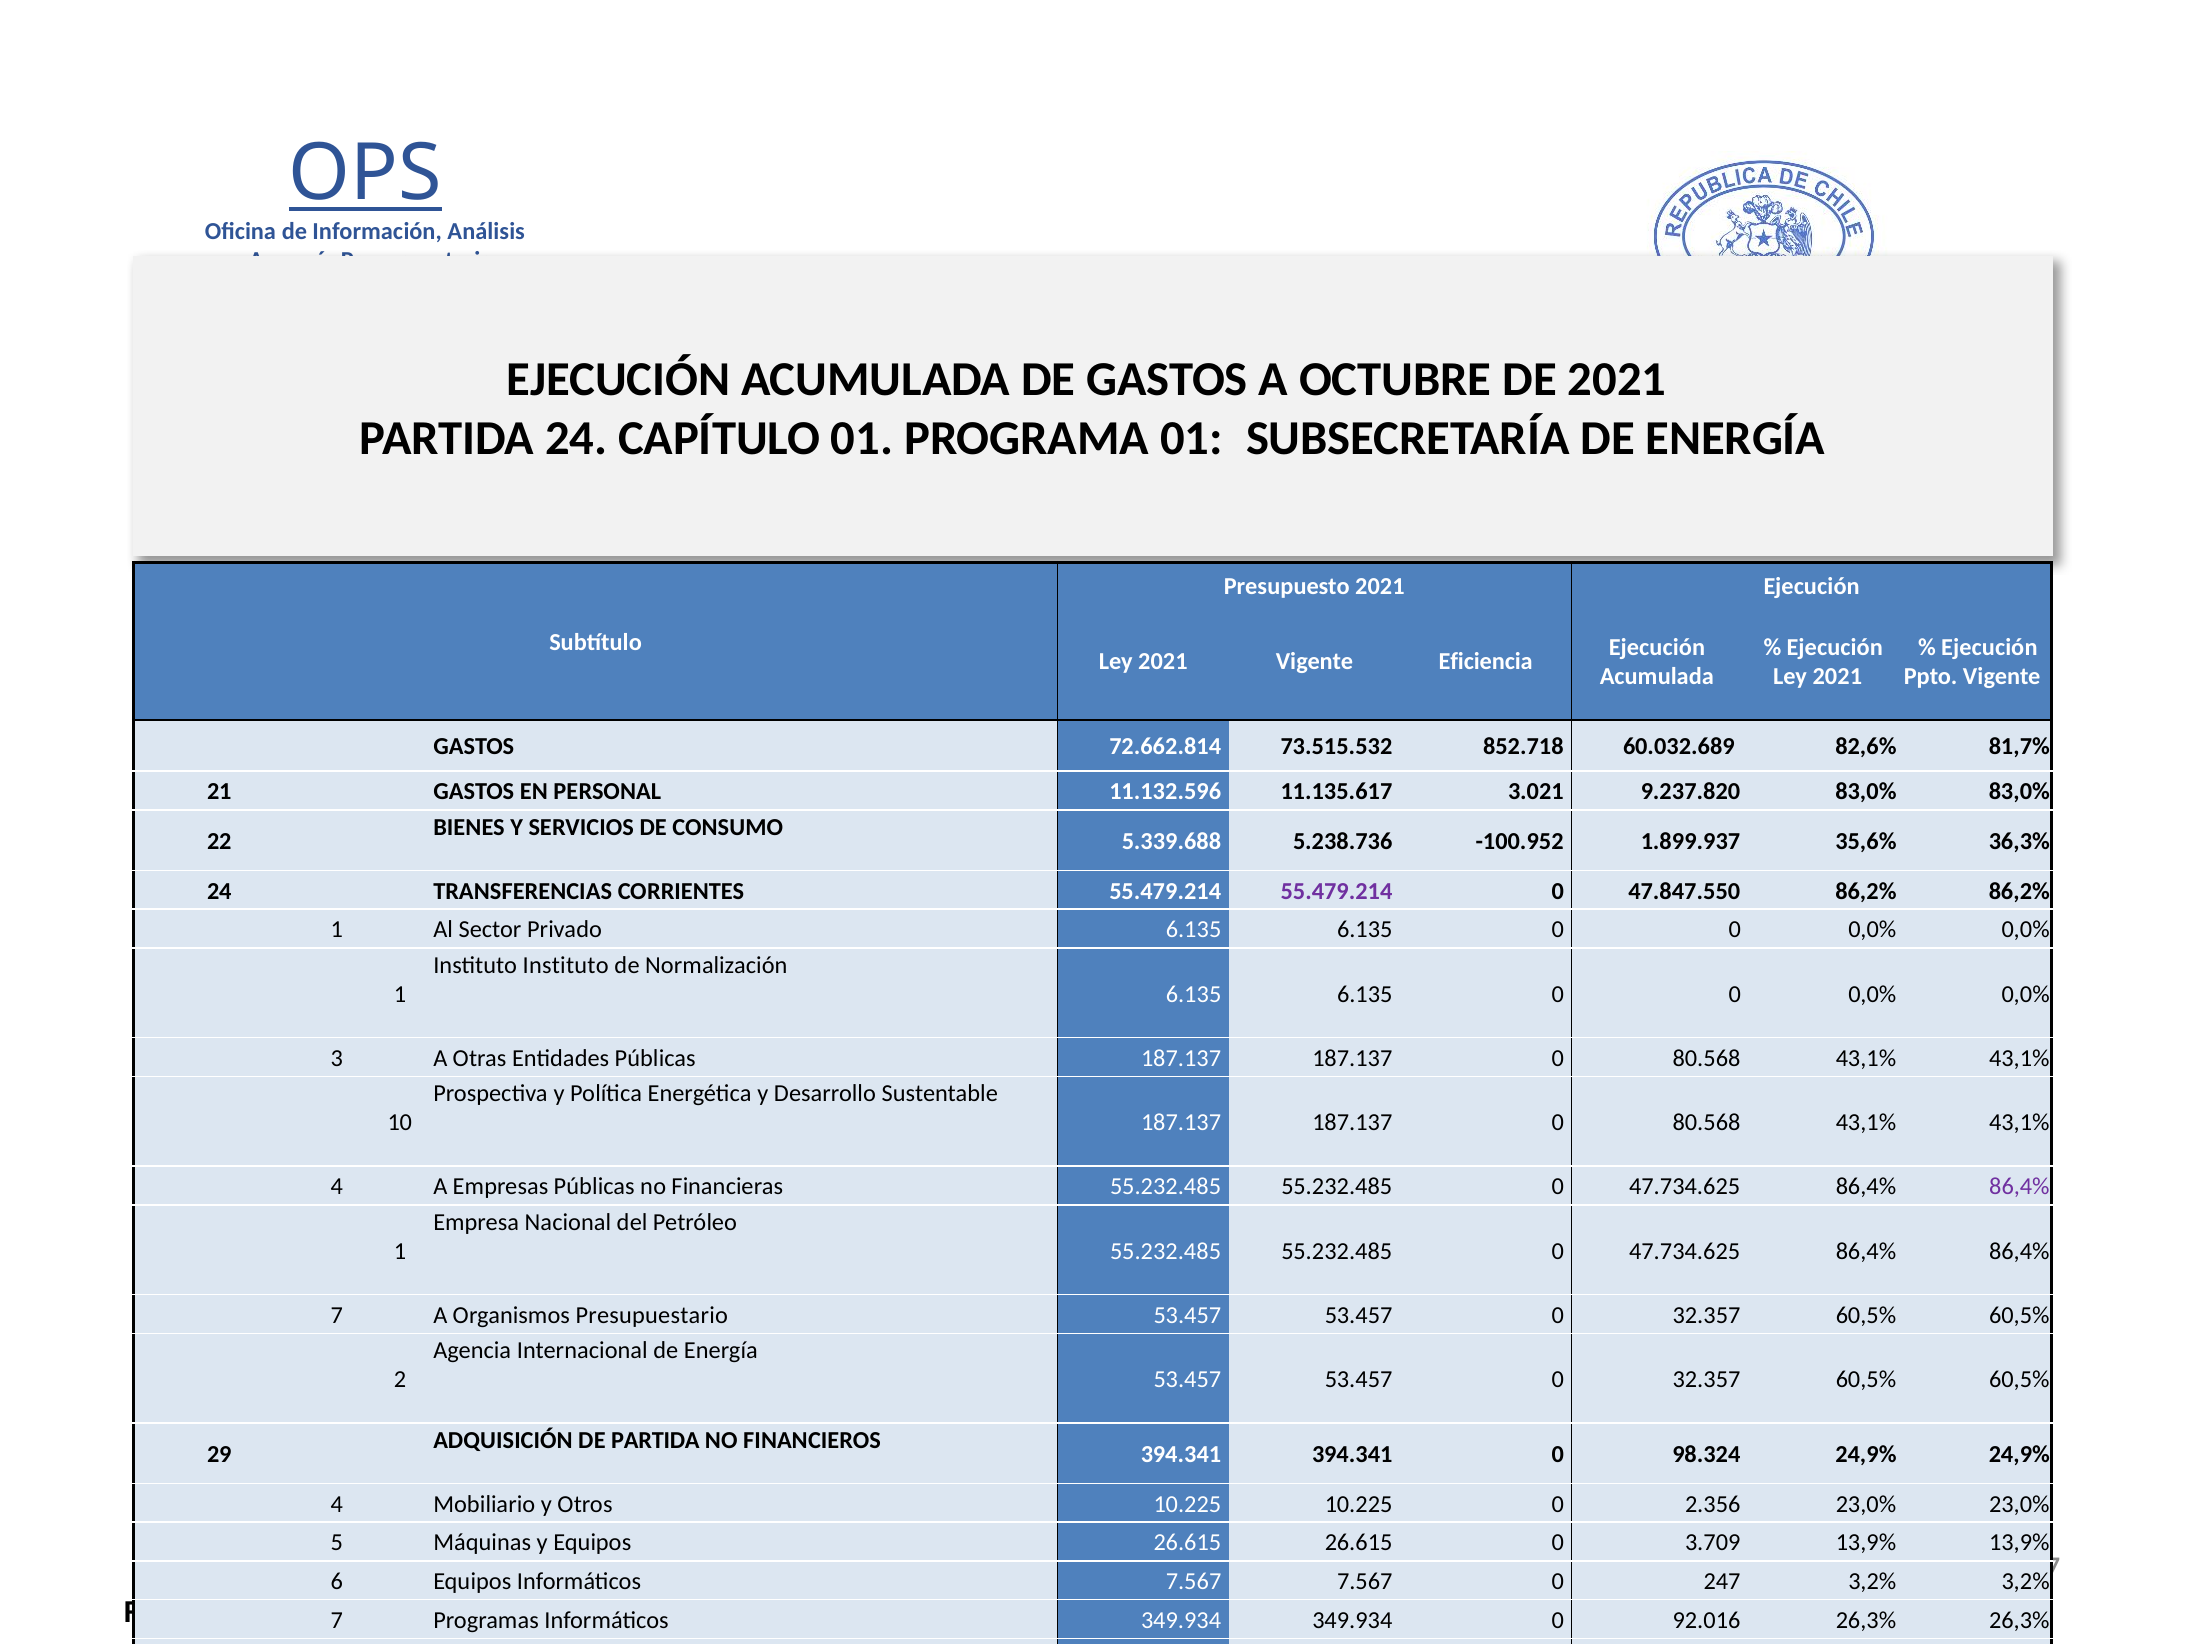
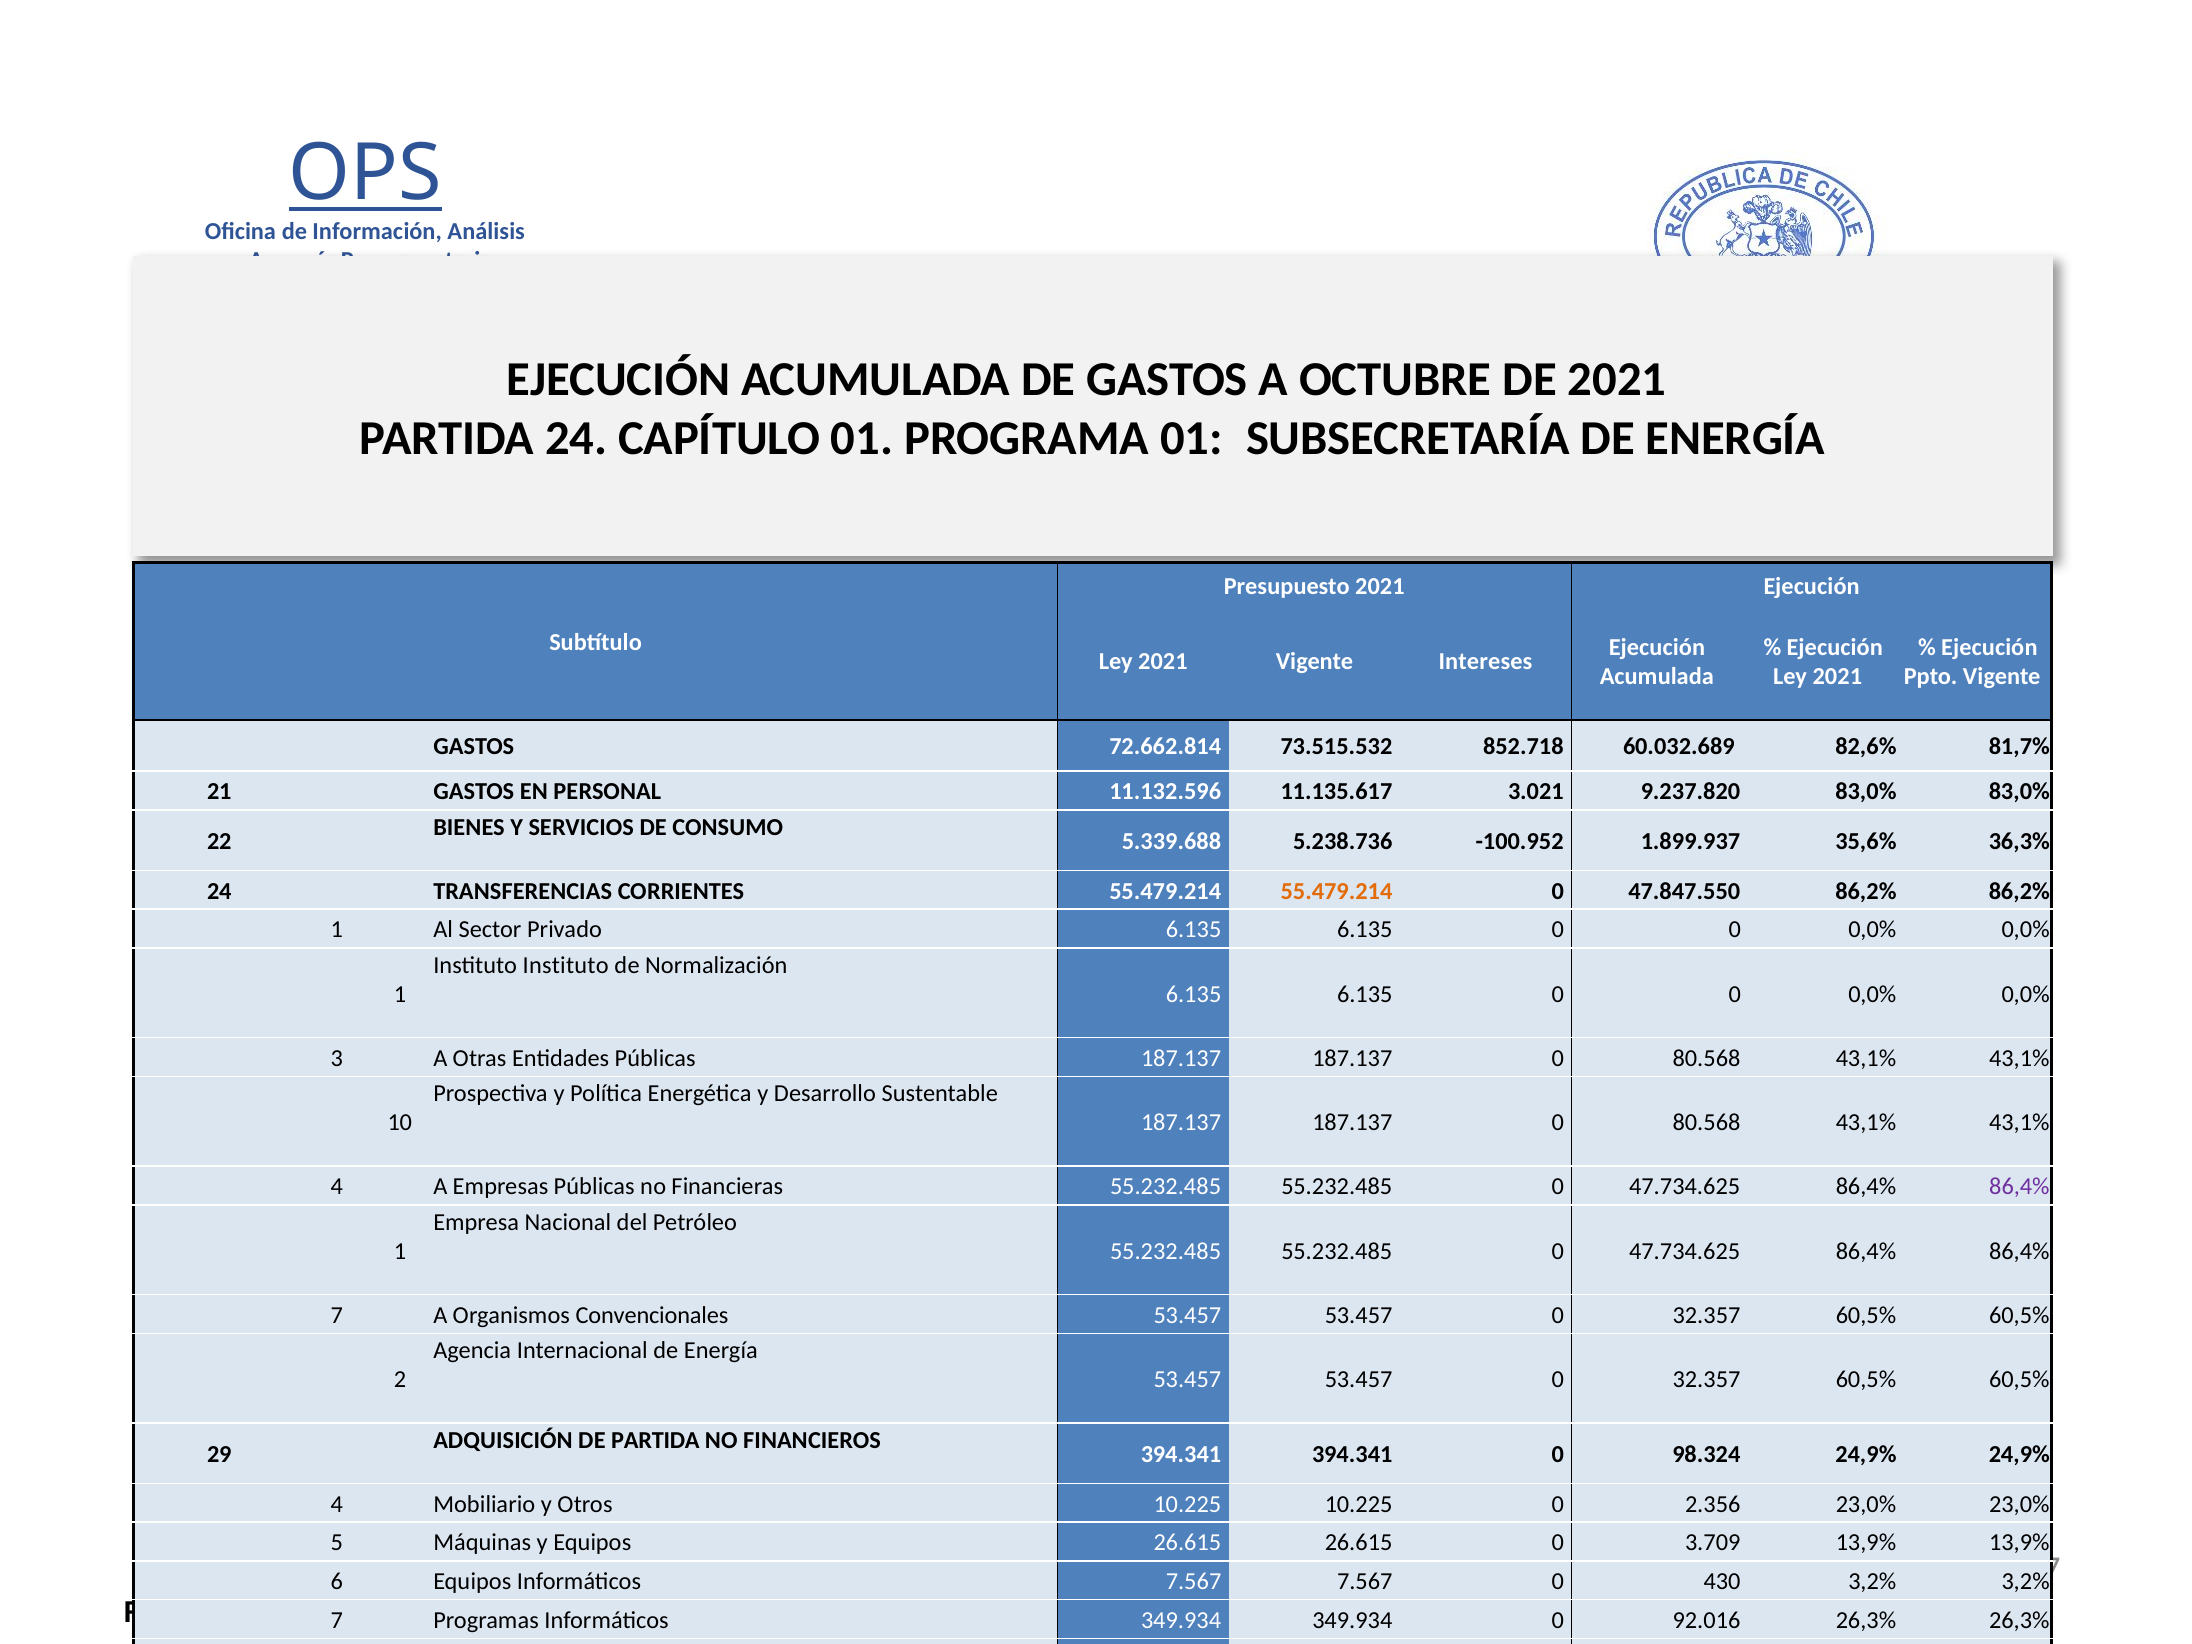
Vigente Eficiencia: Eficiencia -> Intereses (1486, 662)
55.479.214 colour: purple -> orange (1336, 891)
Presupuestario: Presupuestario -> Convencionales (652, 1315)
247: 247 -> 430 (1722, 1582)
